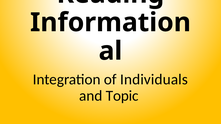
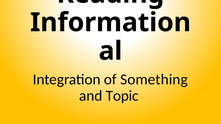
Individuals: Individuals -> Something (154, 80)
